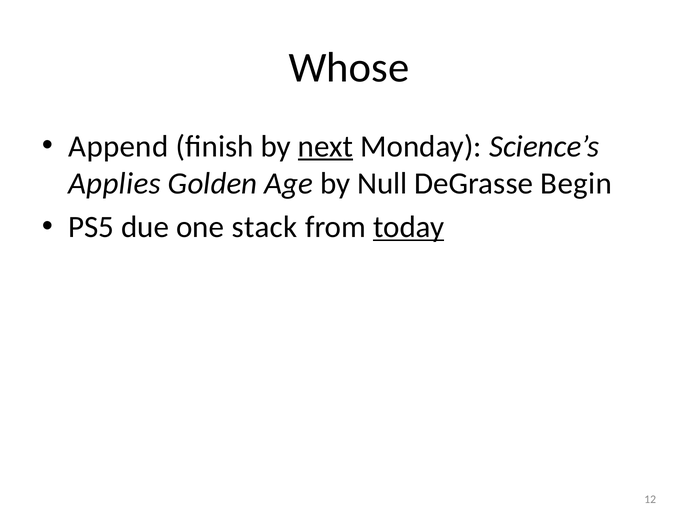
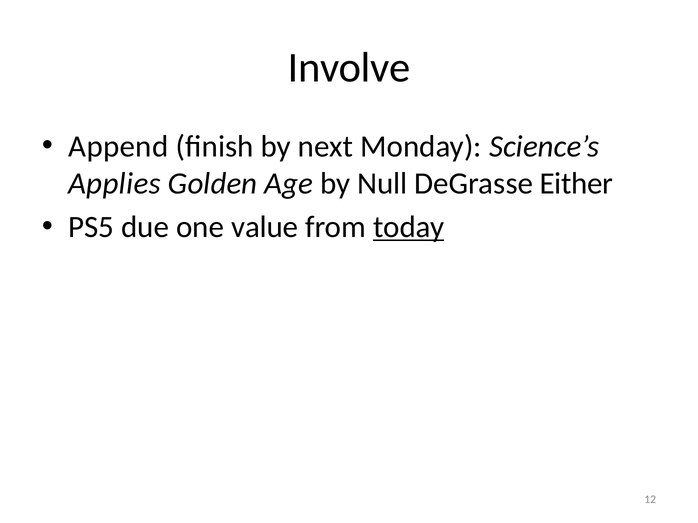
Whose: Whose -> Involve (349, 68)
next underline: present -> none (326, 146)
Begin: Begin -> Either (576, 184)
stack: stack -> value (265, 227)
